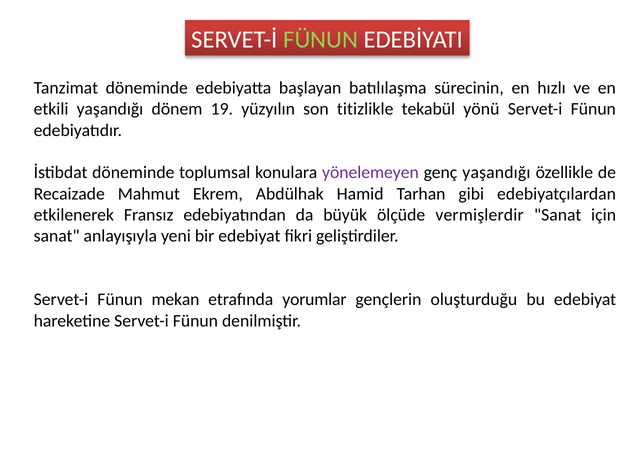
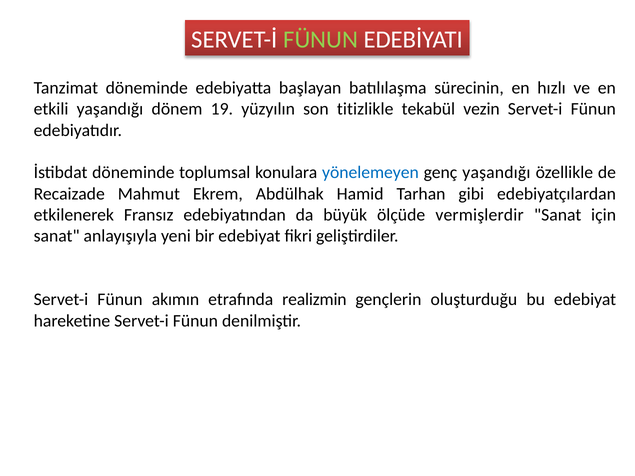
yönü: yönü -> vezin (482, 109)
yönelemeyen colour: purple -> blue (370, 173)
mekan: mekan -> akımın (175, 300)
yorumlar: yorumlar -> realizmin (314, 300)
